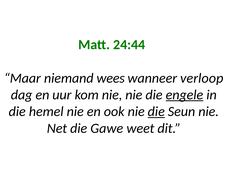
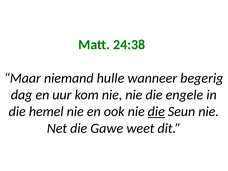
24:44: 24:44 -> 24:38 (129, 45)
wees: wees -> hulle (111, 78)
verloop: verloop -> begerig (202, 78)
engele underline: present -> none (185, 95)
